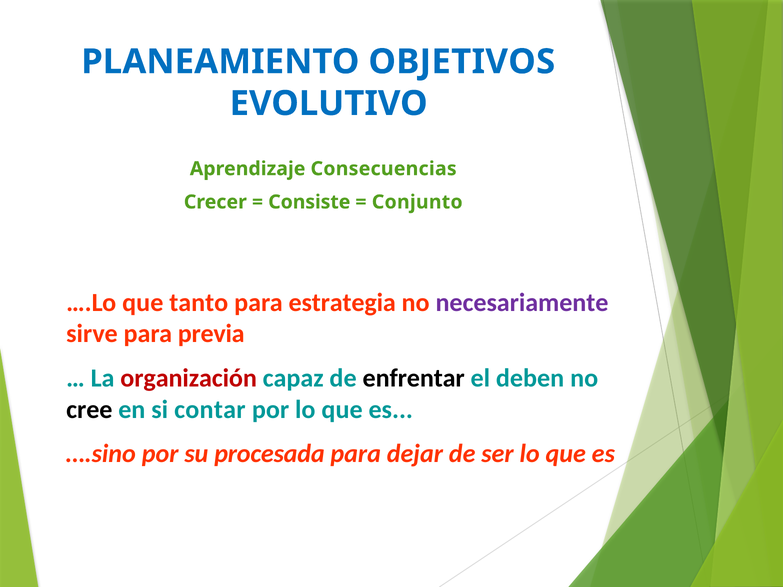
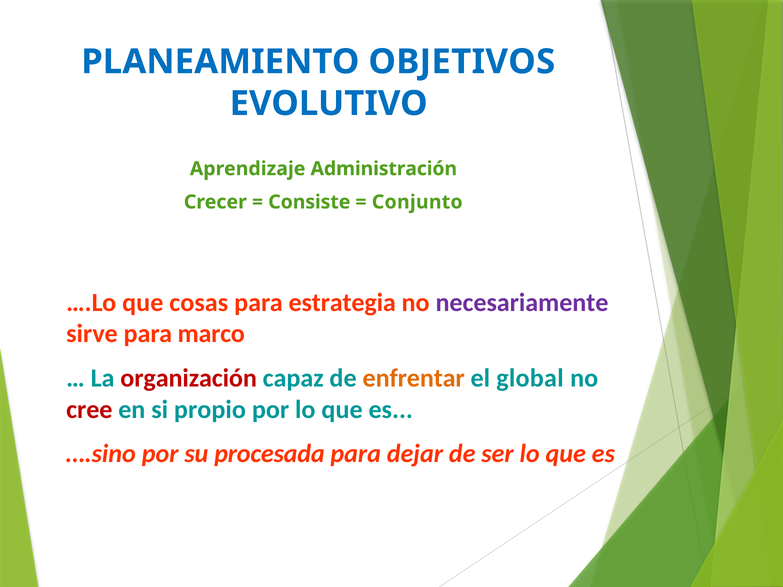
Consecuencias: Consecuencias -> Administración (384, 169)
tanto: tanto -> cosas (199, 303)
previa: previa -> marco (211, 334)
enfrentar colour: black -> orange (414, 378)
deben: deben -> global (530, 378)
cree colour: black -> red (89, 410)
contar: contar -> propio (210, 410)
